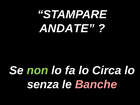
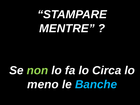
ANDATE: ANDATE -> MENTRE (67, 28)
senza: senza -> meno (43, 84)
Banche colour: pink -> light blue (96, 84)
